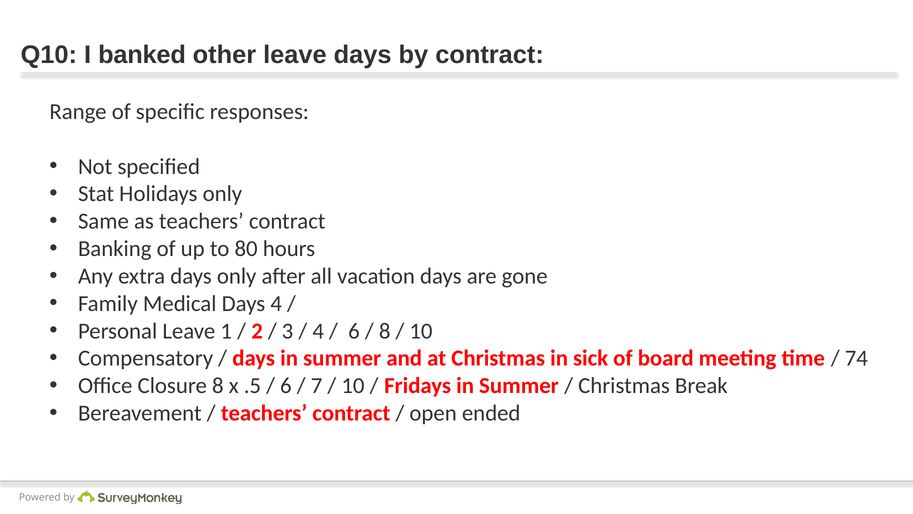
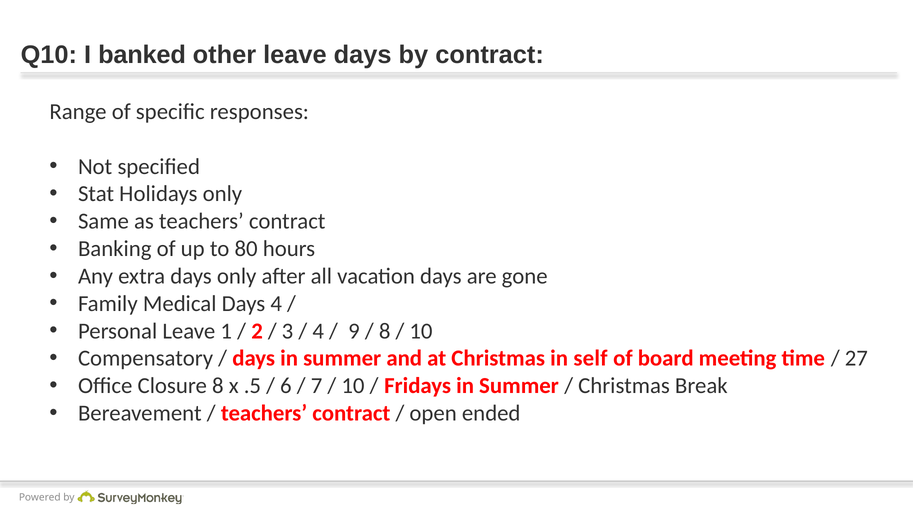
6: 6 -> 9 (354, 331)
sick: sick -> self (590, 358)
74: 74 -> 27 (856, 358)
